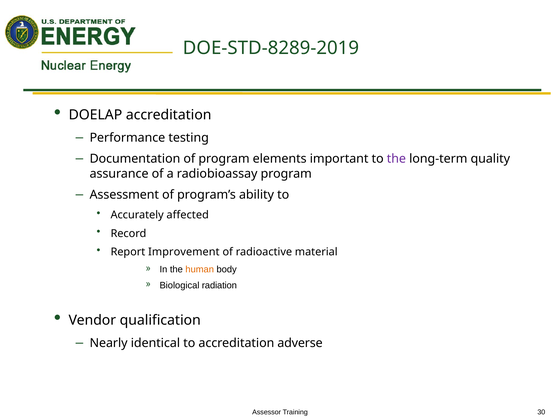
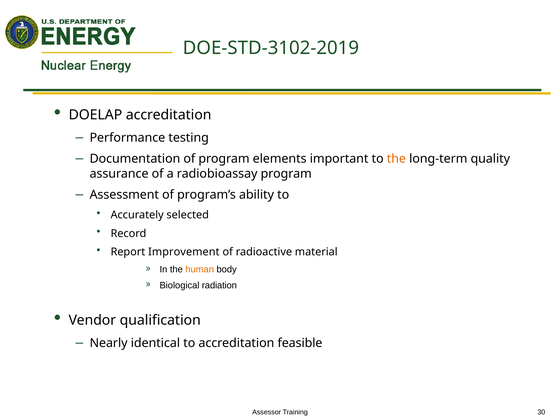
DOE-STD-8289-2019: DOE-STD-8289-2019 -> DOE-STD-3102-2019 (271, 48)
the colour: purple -> orange (396, 159)
affected: affected -> selected (188, 215)
adverse: adverse -> feasible (300, 343)
